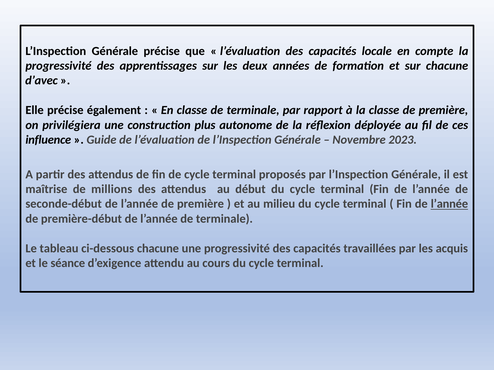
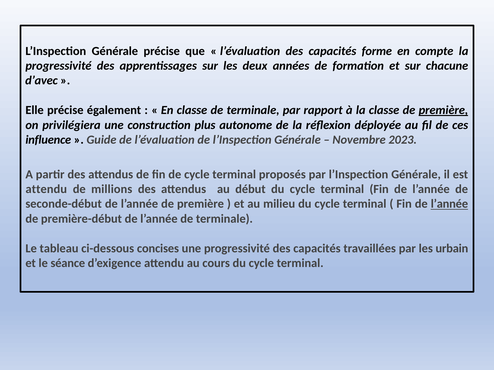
locale: locale -> forme (377, 51)
première underline: none -> present (443, 110)
maîtrise: maîtrise -> attendu (46, 189)
ci-dessous chacune: chacune -> concises (158, 249)
acquis: acquis -> urbain (452, 249)
